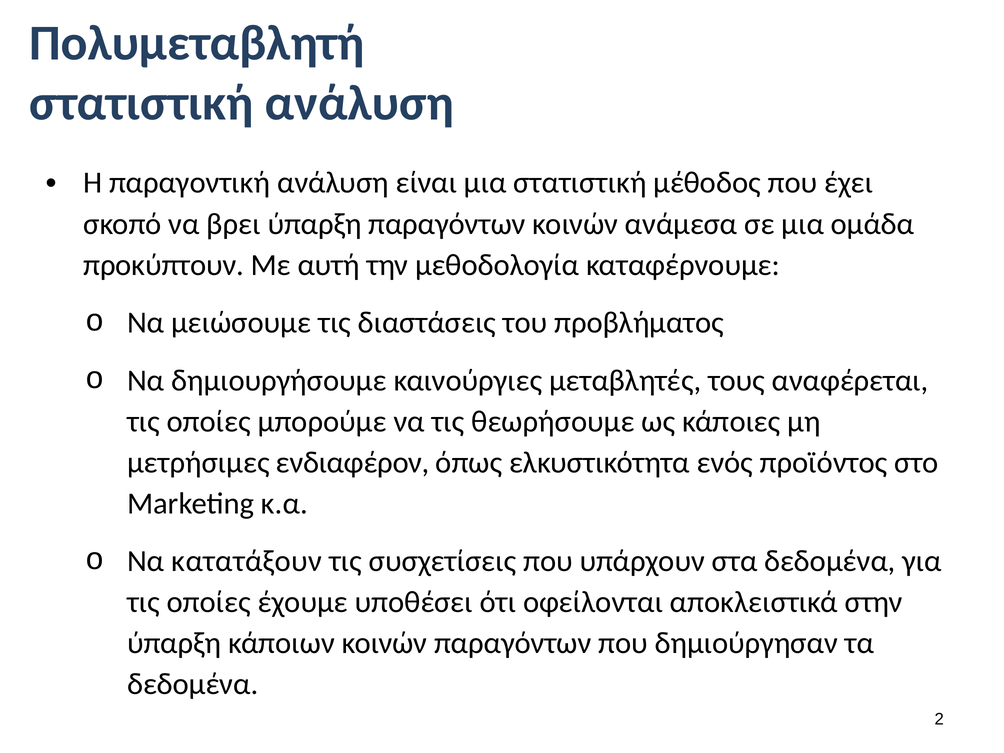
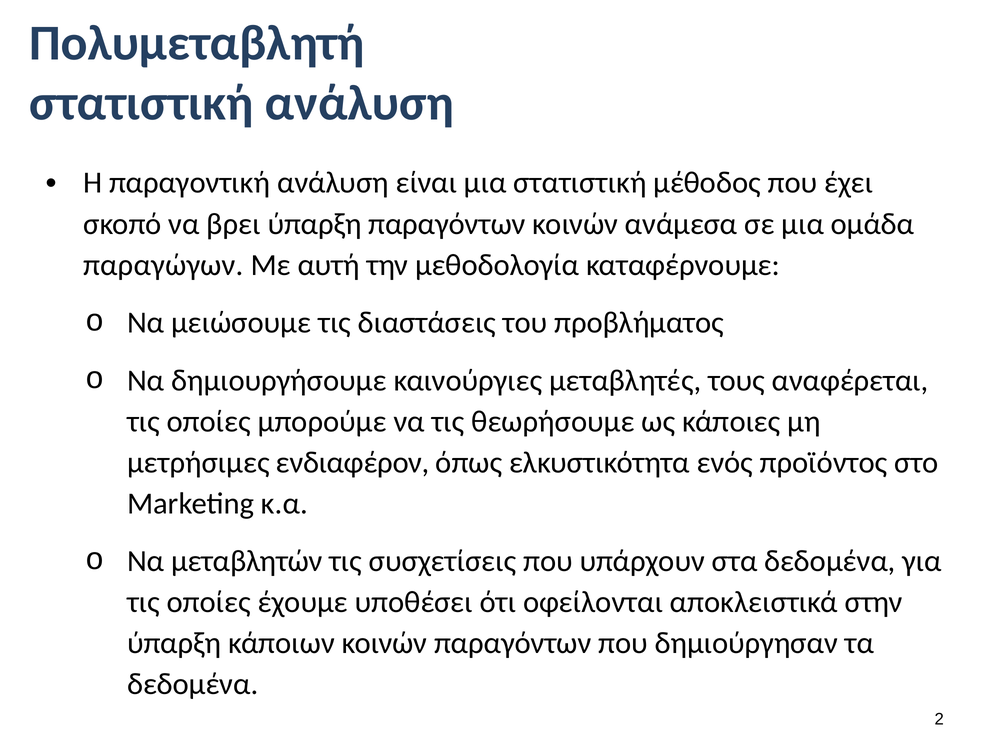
προκύπτουν: προκύπτουν -> παραγώγων (163, 265)
κατατάξουν: κατατάξουν -> μεταβλητών (247, 561)
